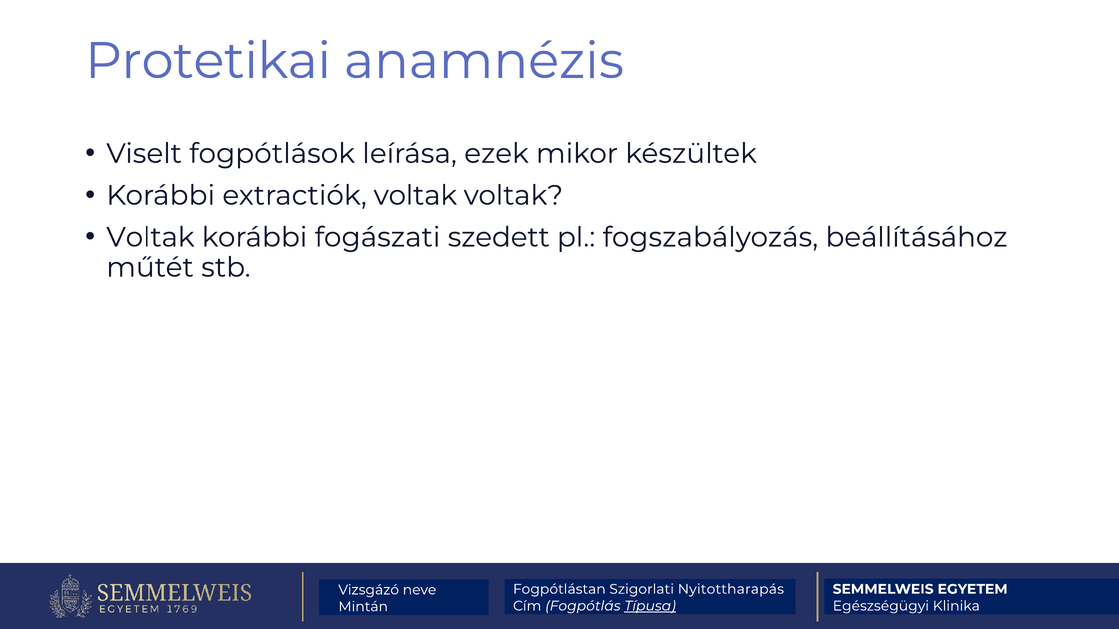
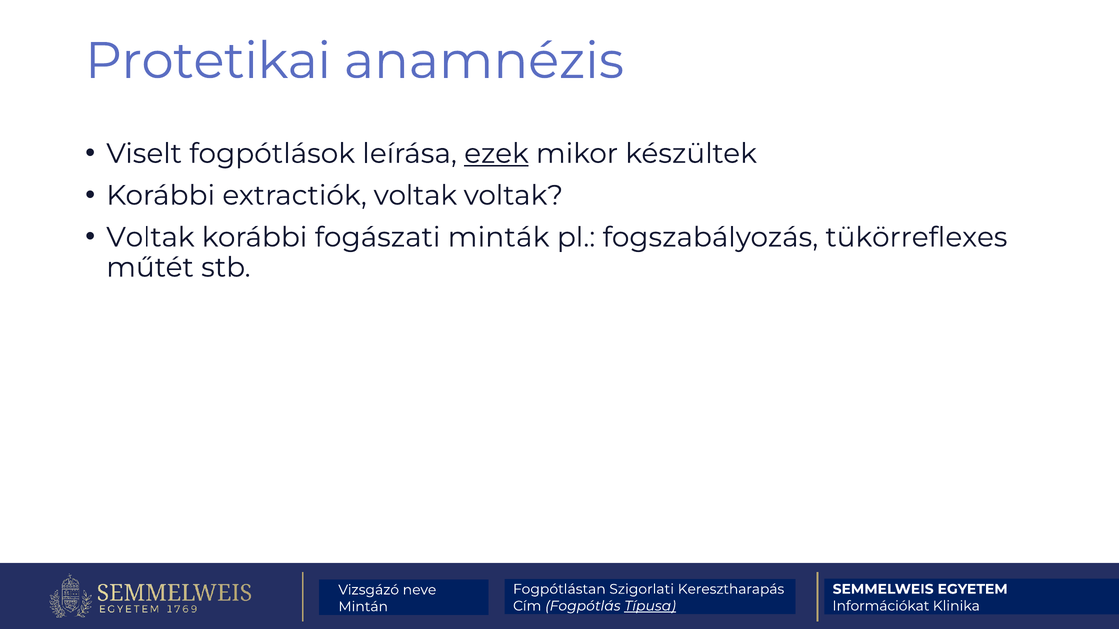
ezek underline: none -> present (496, 154)
szedett: szedett -> minták (499, 237)
beállításához: beállításához -> tükörreflexes (916, 237)
Nyitottharapás: Nyitottharapás -> Keresztharapás (731, 590)
Egészségügyi: Egészségügyi -> Információkat (881, 606)
